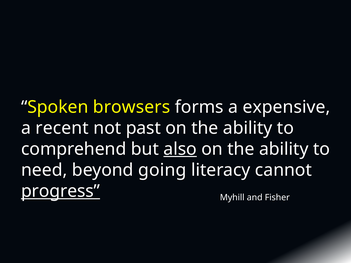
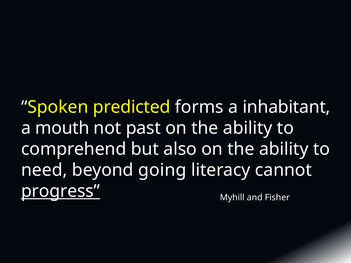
browsers: browsers -> predicted (132, 107)
expensive: expensive -> inhabitant (286, 107)
recent: recent -> mouth (62, 128)
also underline: present -> none (180, 149)
